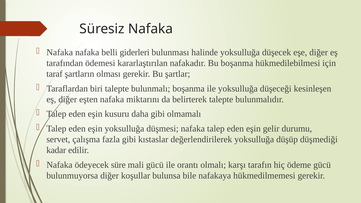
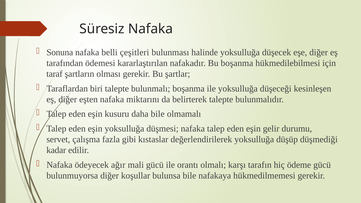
Nafaka: Nafaka -> Sonuna (60, 52)
giderleri: giderleri -> çeşitleri (135, 52)
daha gibi: gibi -> bile (158, 114)
süre: süre -> ağır (118, 165)
